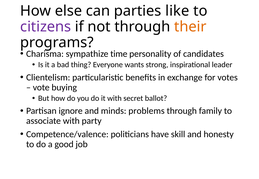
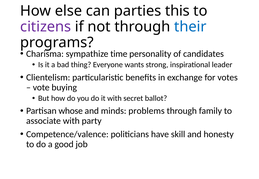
like: like -> this (177, 11)
their colour: orange -> blue (190, 27)
ignore: ignore -> whose (71, 111)
